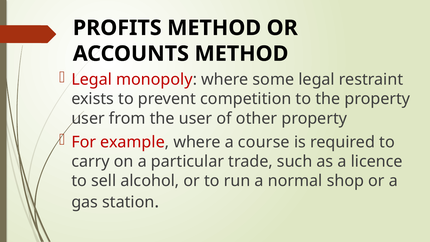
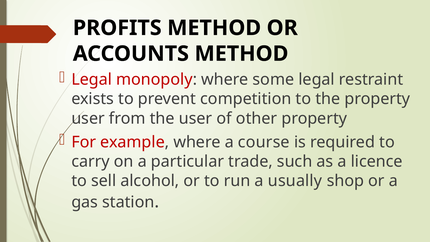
normal: normal -> usually (295, 181)
